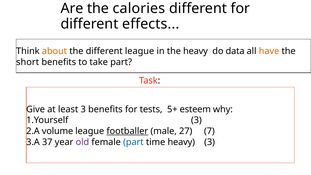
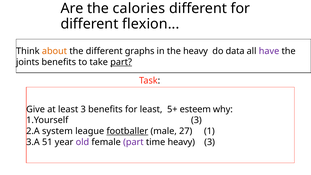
effects: effects -> flexion (151, 24)
different league: league -> graphs (140, 51)
have colour: orange -> purple (269, 51)
short: short -> joints (28, 62)
part underline: none -> present (121, 62)
for tests: tests -> least (151, 109)
volume: volume -> system (57, 131)
7: 7 -> 1 (209, 131)
37: 37 -> 51 (47, 142)
part colour: blue -> purple (133, 142)
